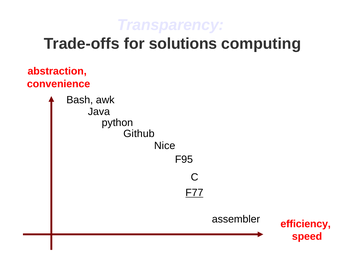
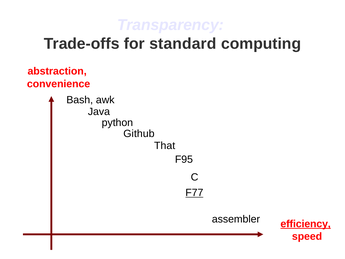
solutions: solutions -> standard (183, 44)
Nice: Nice -> That (165, 146)
efficiency underline: none -> present (306, 224)
